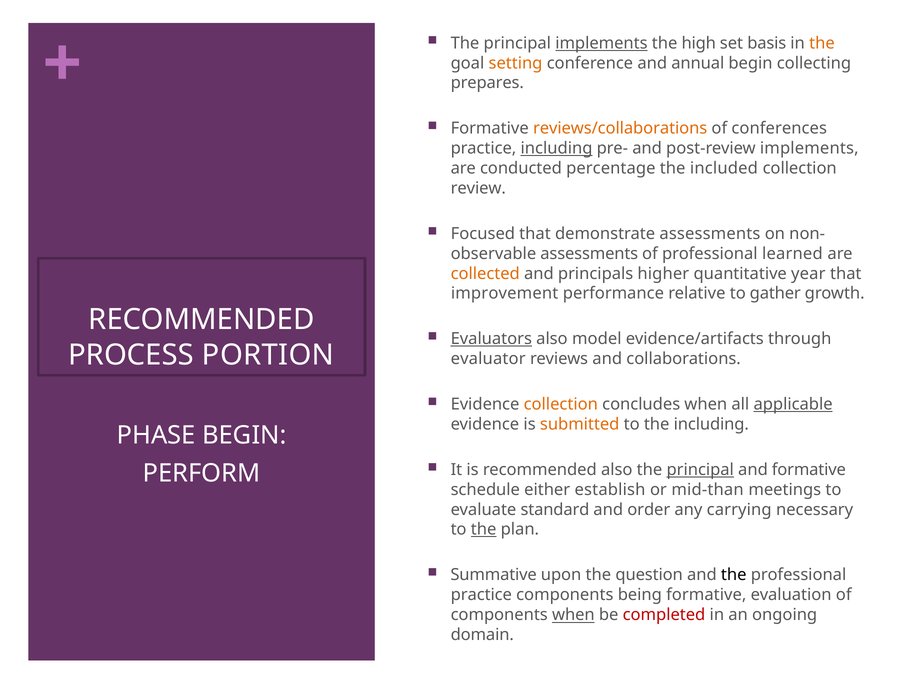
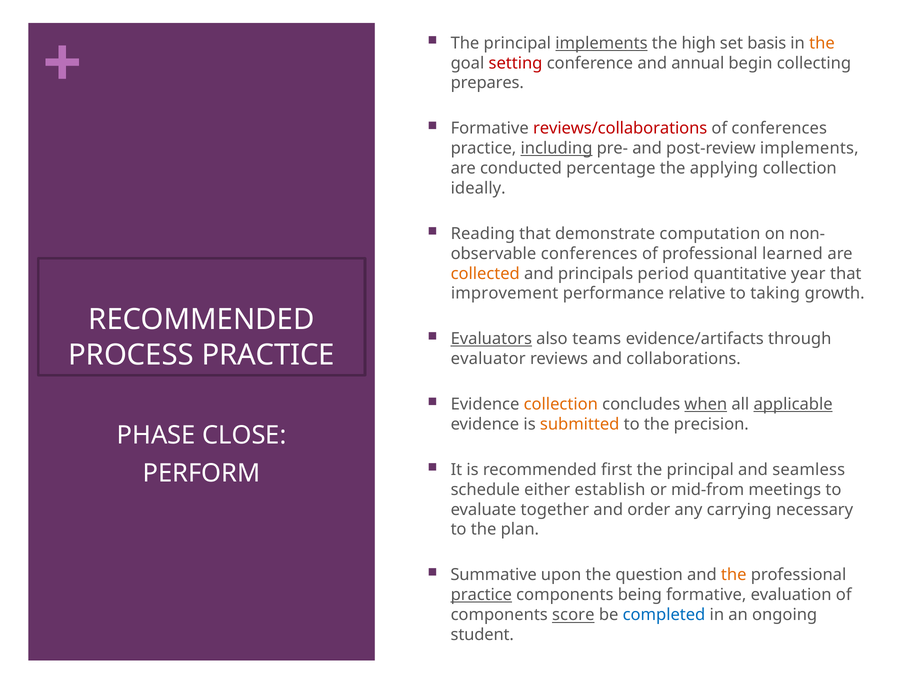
setting colour: orange -> red (516, 63)
reviews/collaborations colour: orange -> red (620, 128)
included: included -> applying (724, 168)
review: review -> ideally (478, 188)
Focused: Focused -> Reading (483, 234)
demonstrate assessments: assessments -> computation (710, 234)
assessments: assessments -> conferences (589, 253)
higher: higher -> period (663, 273)
gather: gather -> taking (775, 293)
model: model -> teams (597, 339)
PROCESS PORTION: PORTION -> PRACTICE (268, 355)
when underline: none -> present (706, 404)
the including: including -> precision (711, 424)
PHASE BEGIN: BEGIN -> CLOSE (244, 435)
recommended also: also -> first (617, 469)
principal underline: present -> none (700, 469)
and formative: formative -> seamless (809, 469)
mid-than: mid-than -> mid-from (708, 489)
standard: standard -> together (555, 509)
the underline: present -> none (484, 529)
the colour: black -> orange (734, 575)
practice underline: none -> present (481, 594)
components when: when -> score (573, 614)
completed colour: red -> blue (664, 614)
domain: domain -> student (482, 634)
